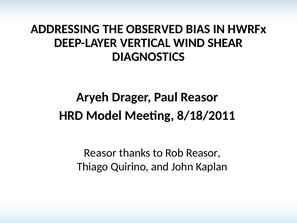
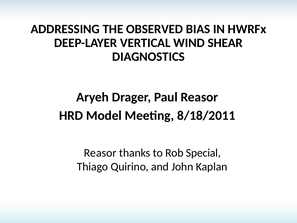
Rob Reasor: Reasor -> Special (203, 153)
